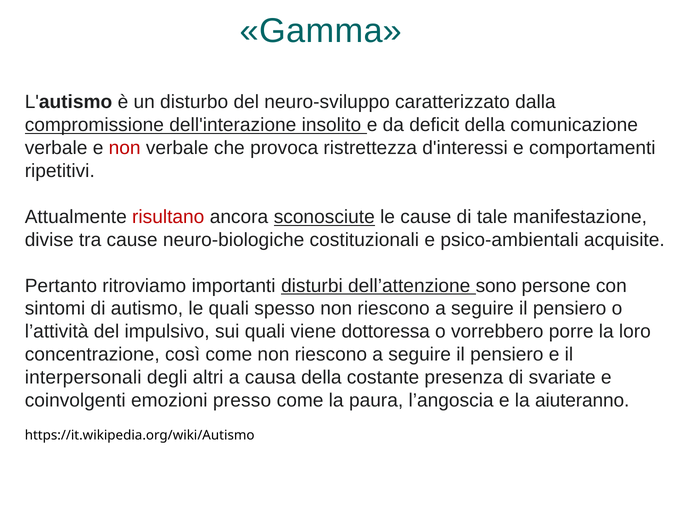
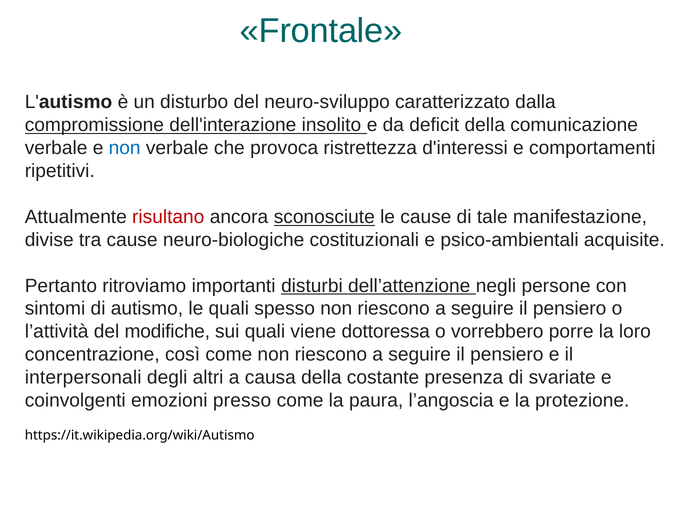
Gamma: Gamma -> Frontale (321, 31)
non colour: red -> blue (125, 148)
sono: sono -> negli (496, 286)
impulsivo: impulsivo -> modifiche (167, 332)
aiuteranno: aiuteranno -> protezione (582, 400)
